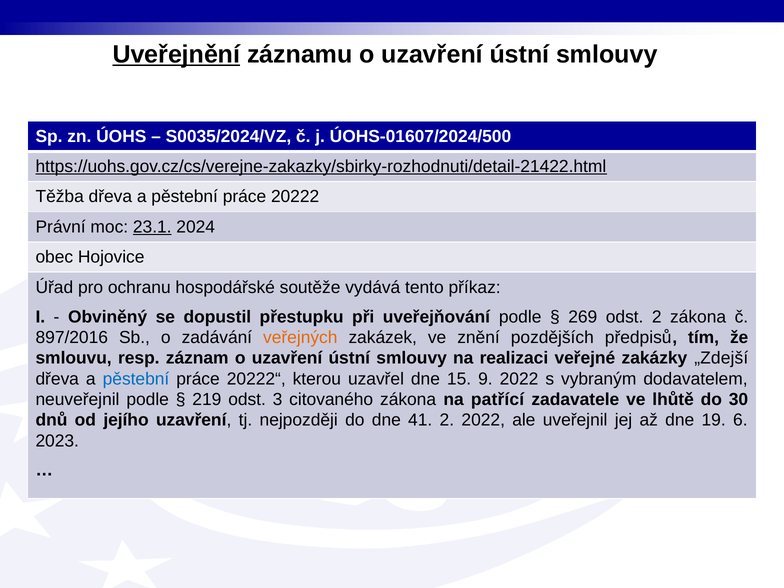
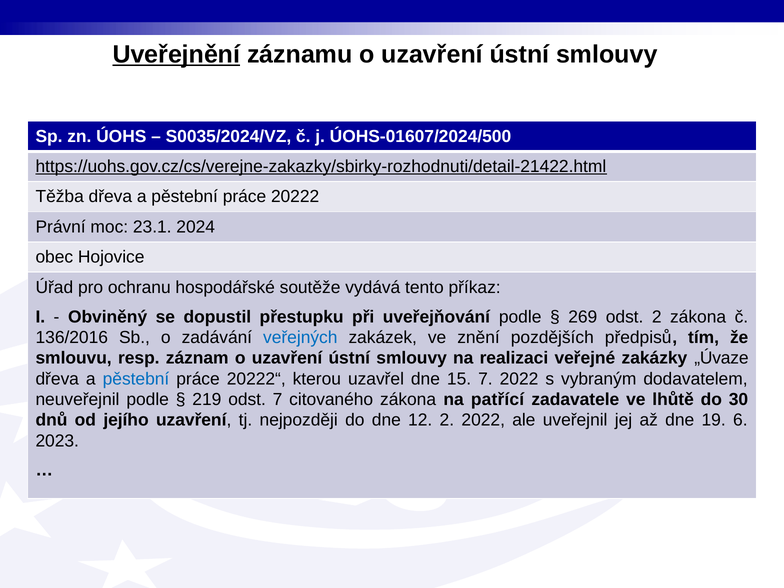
23.1 underline: present -> none (152, 227)
897/2016: 897/2016 -> 136/2016 (72, 337)
veřejných colour: orange -> blue (300, 337)
„Zdejší: „Zdejší -> „Úvaze (721, 358)
15 9: 9 -> 7 (485, 379)
odst 3: 3 -> 7 (278, 399)
41: 41 -> 12 (420, 420)
